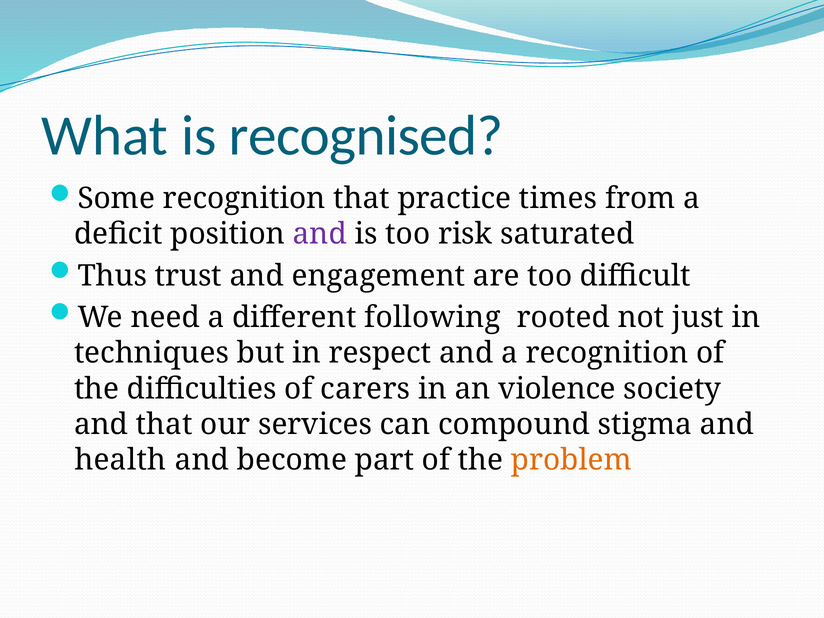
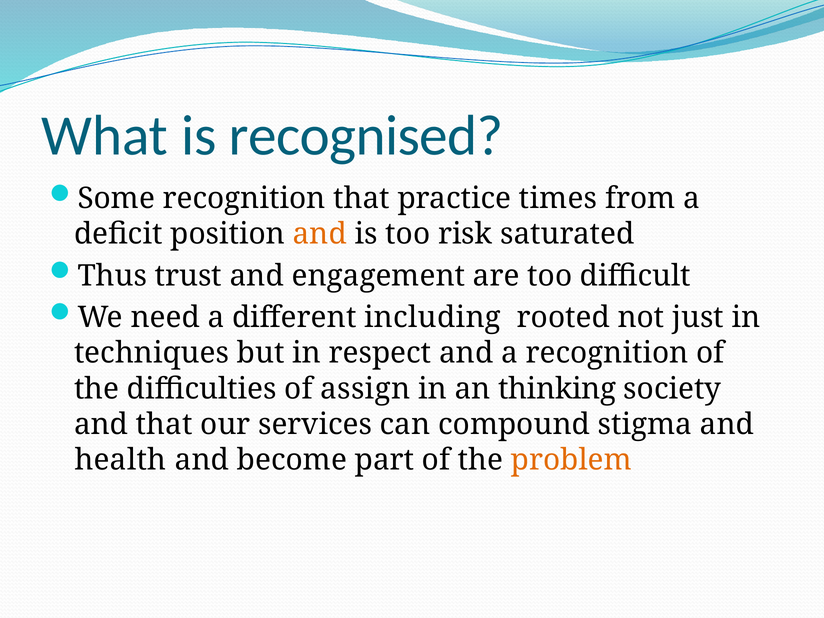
and colour: purple -> orange (320, 234)
following: following -> including (433, 317)
carers: carers -> assign (365, 389)
violence: violence -> thinking (557, 389)
